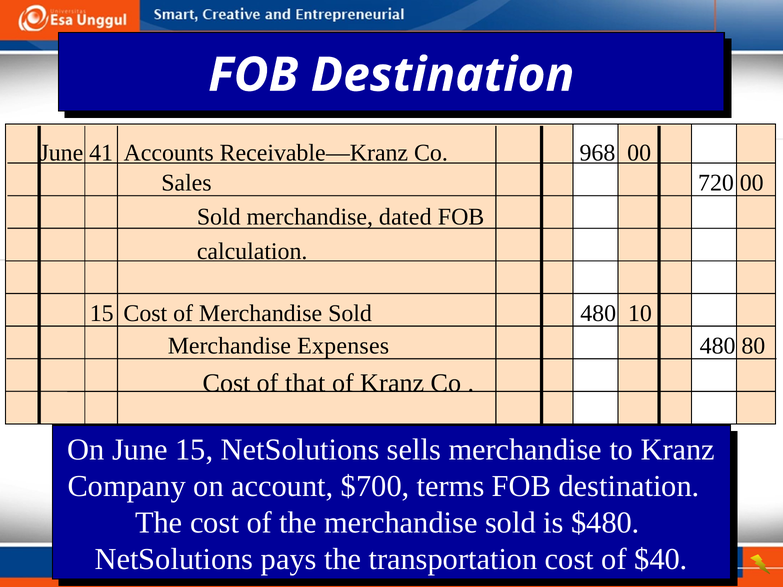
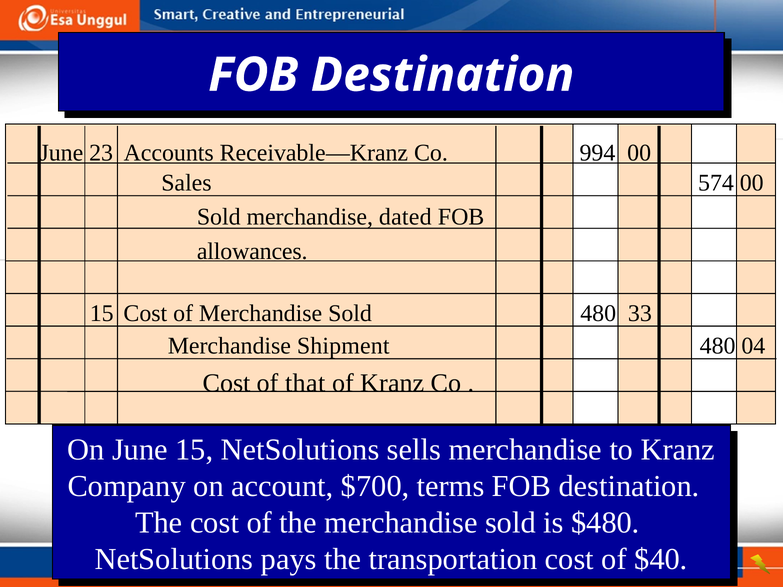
41: 41 -> 23 (101, 153)
968: 968 -> 994 (597, 153)
720: 720 -> 574 (716, 183)
calculation: calculation -> allowances (252, 252)
10: 10 -> 33 (640, 314)
Expenses: Expenses -> Shipment (343, 346)
80: 80 -> 04 (753, 346)
